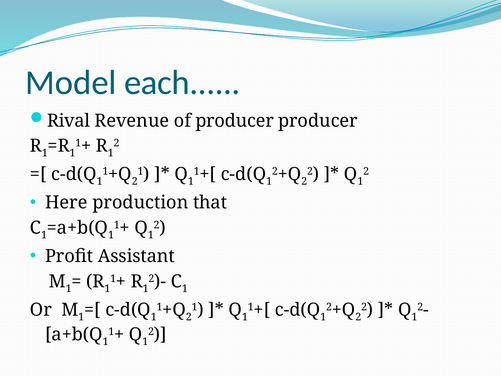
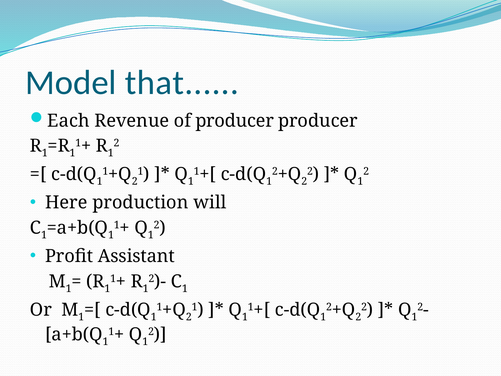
each: each -> that (182, 83)
Rival: Rival -> Each (68, 121)
that: that -> will (210, 203)
